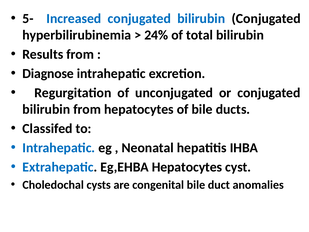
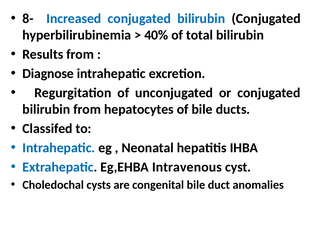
5-: 5- -> 8- (28, 18)
24%: 24% -> 40% (156, 35)
Eg,EHBA Hepatocytes: Hepatocytes -> Intravenous (187, 167)
